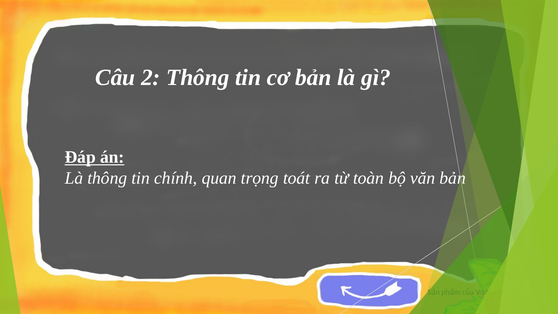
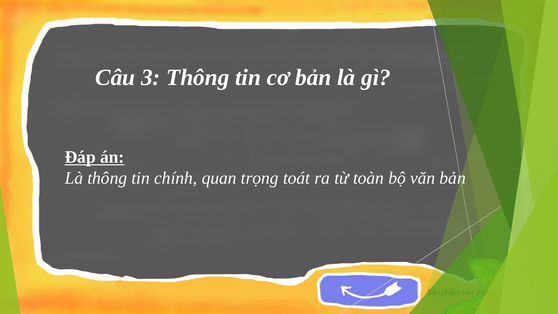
2: 2 -> 3 (151, 78)
